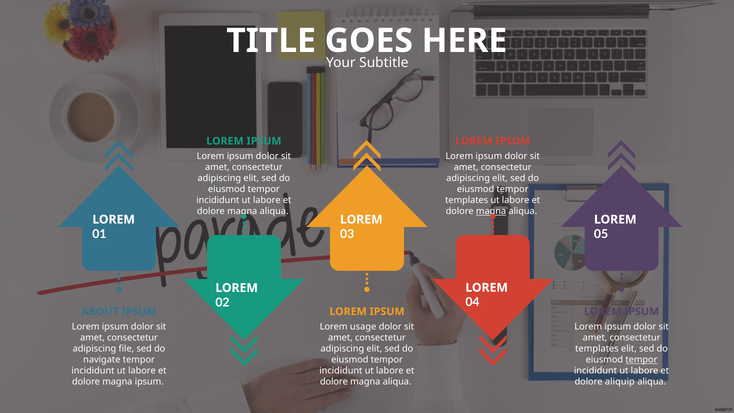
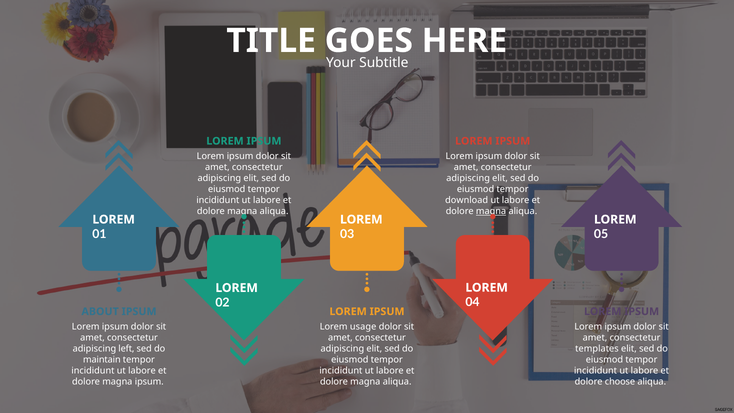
templates: templates -> download (467, 200)
file: file -> left (126, 348)
navigate: navigate -> maintain (102, 359)
tempor underline: present -> none (641, 359)
aliquip: aliquip -> choose (620, 382)
